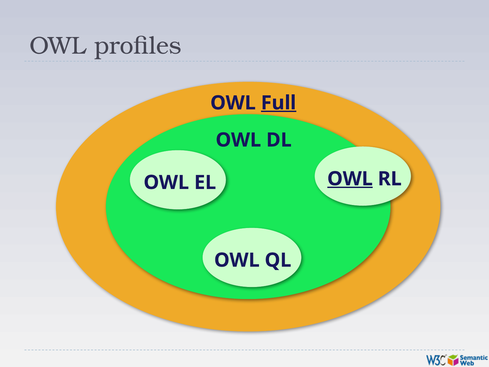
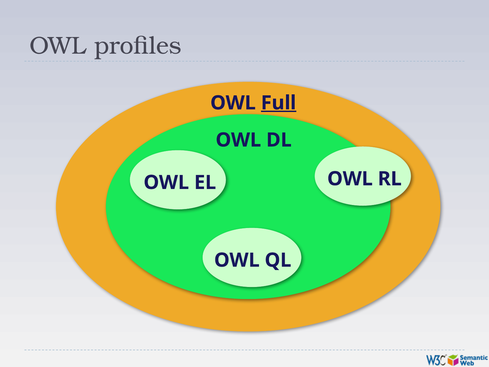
OWL underline: present -> none (350, 179)
